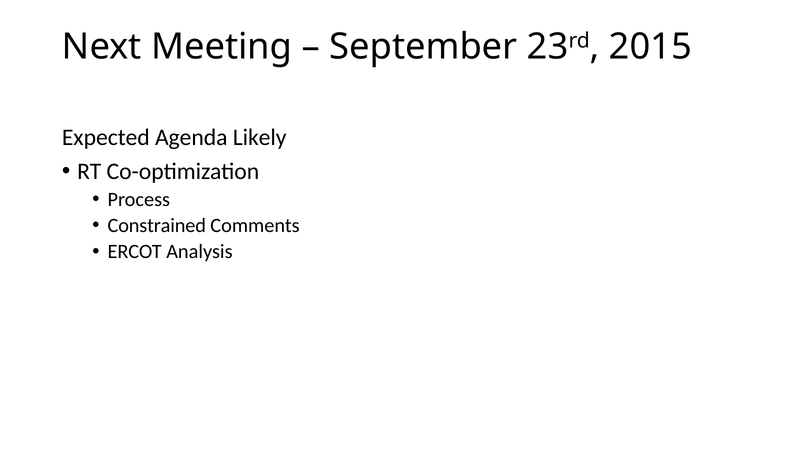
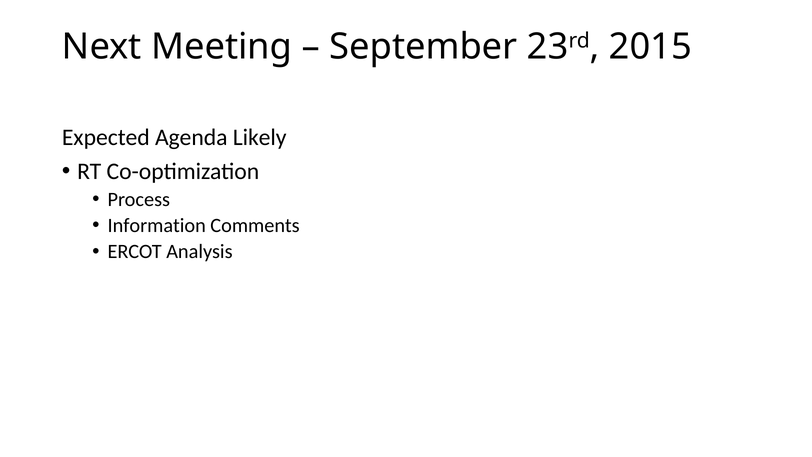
Constrained: Constrained -> Information (157, 225)
